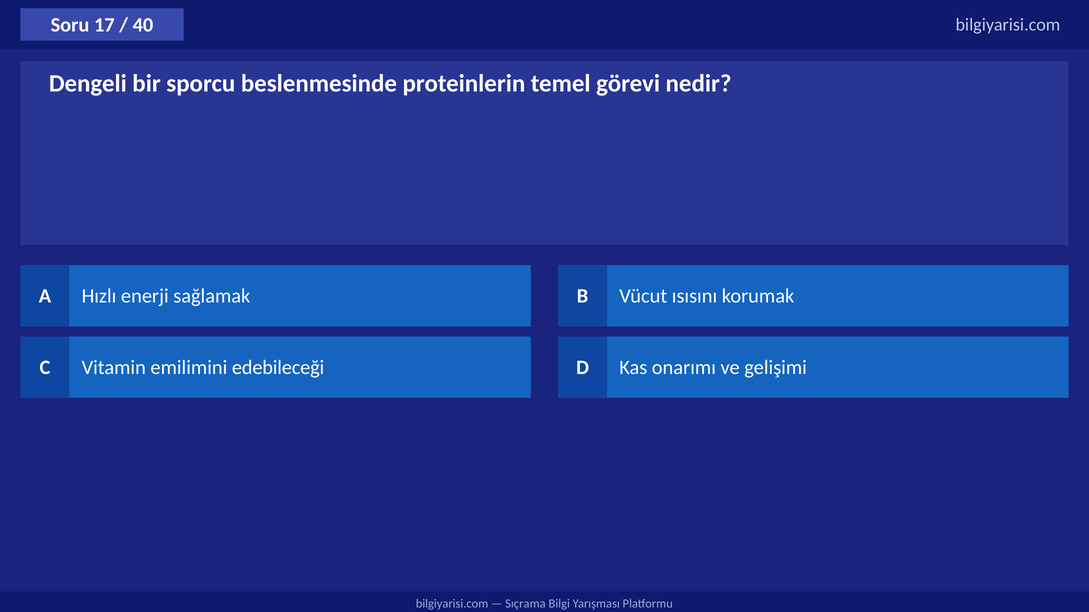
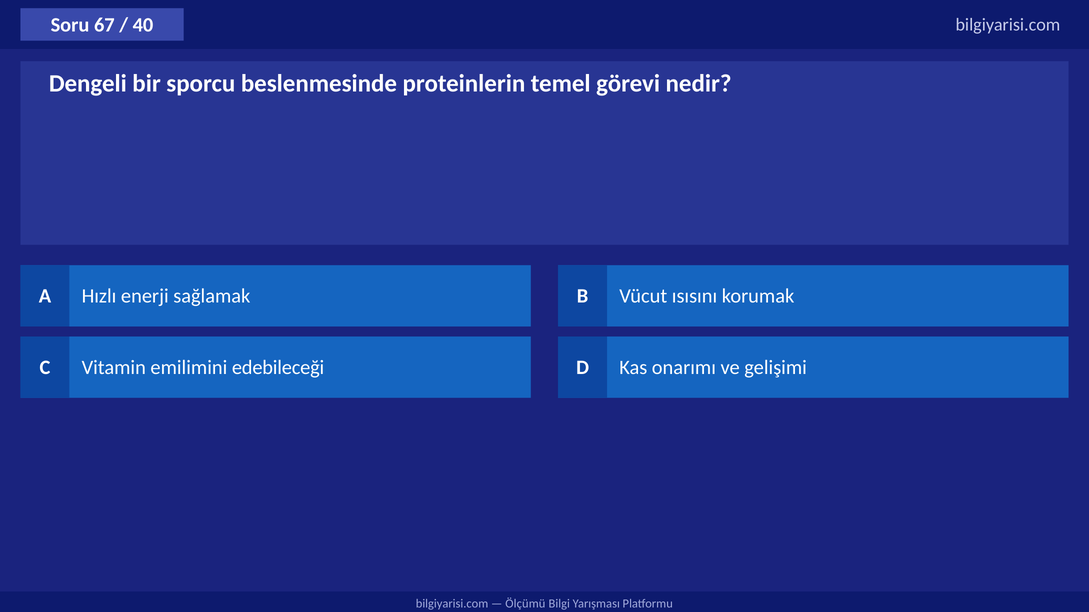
17: 17 -> 67 (104, 25)
Sıçrama: Sıçrama -> Ölçümü (525, 604)
